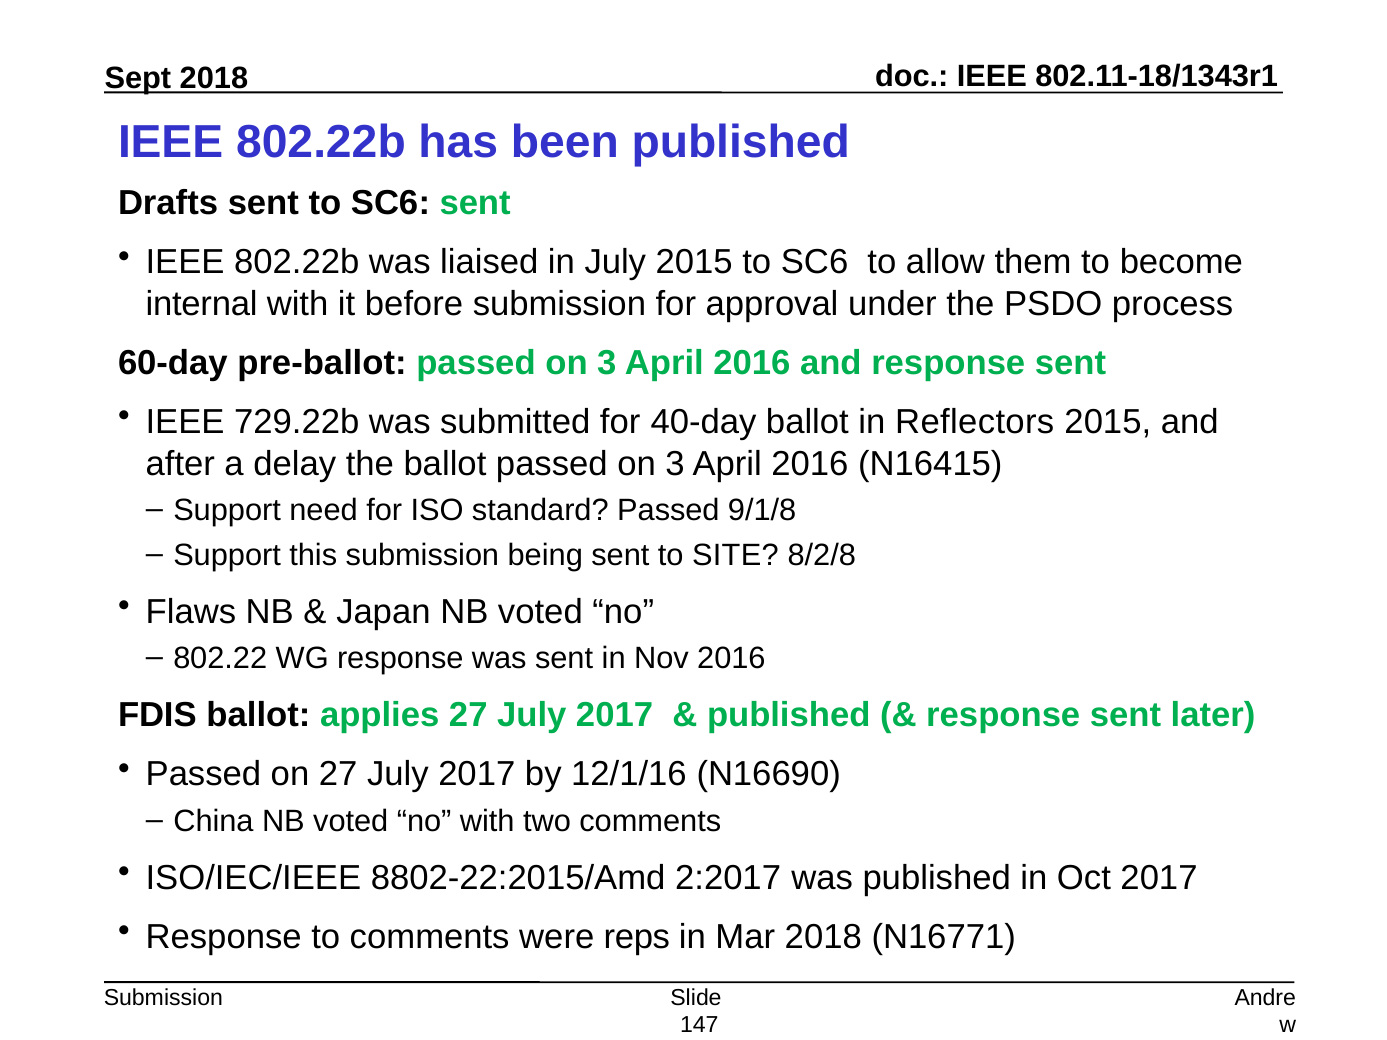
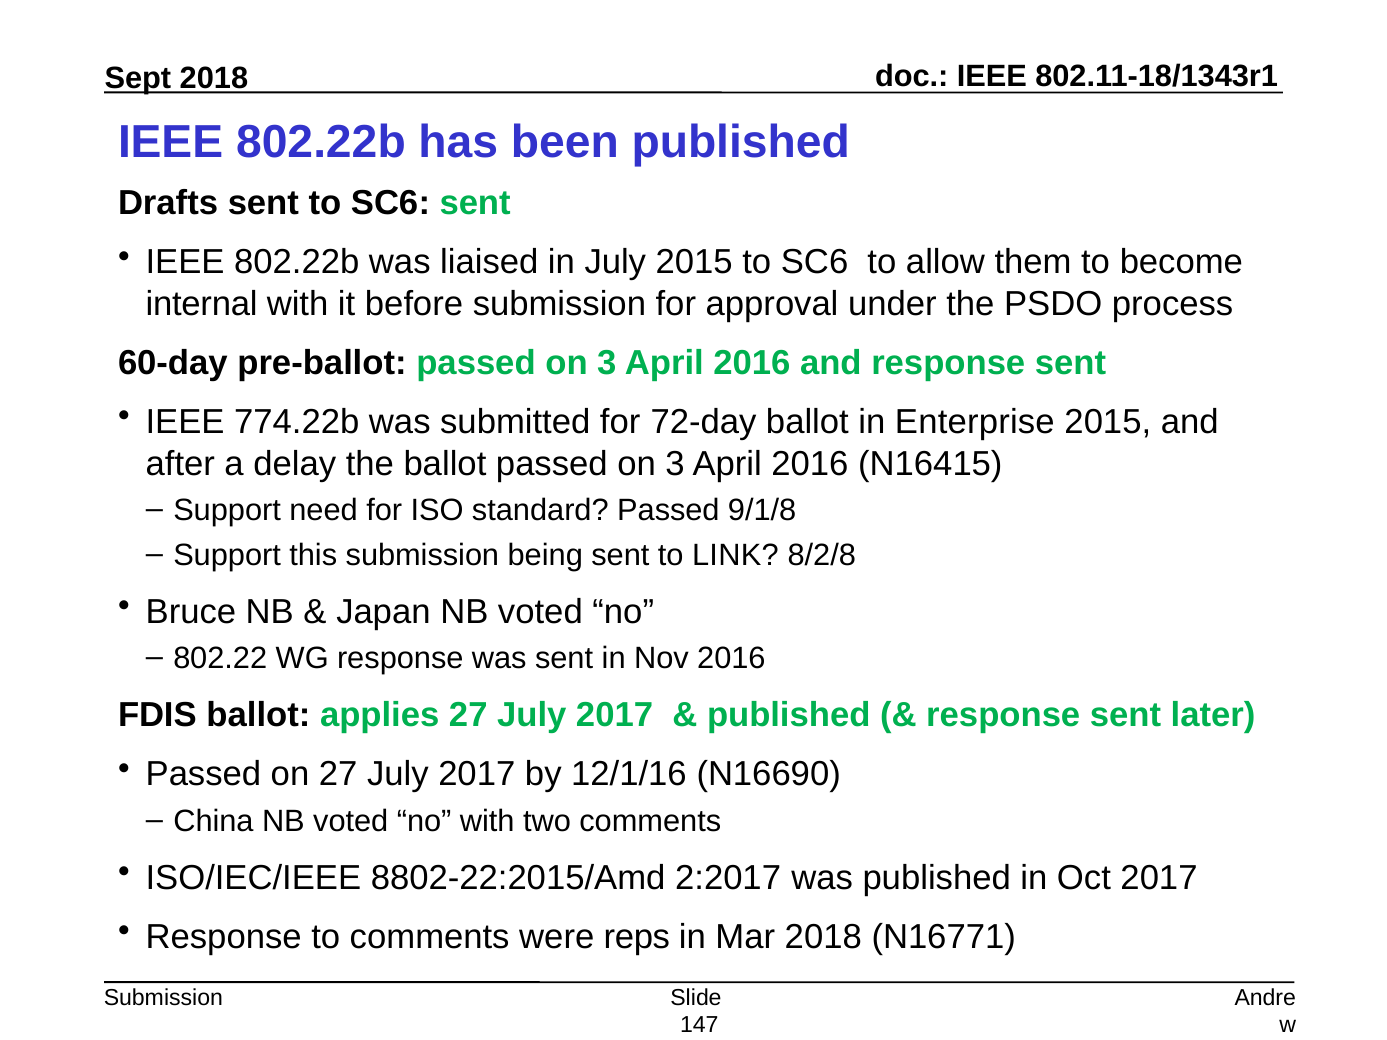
729.22b: 729.22b -> 774.22b (297, 422)
40-day: 40-day -> 72-day (704, 422)
Reflectors: Reflectors -> Enterprise (975, 422)
SITE: SITE -> LINK (735, 555)
Flaws: Flaws -> Bruce (191, 612)
